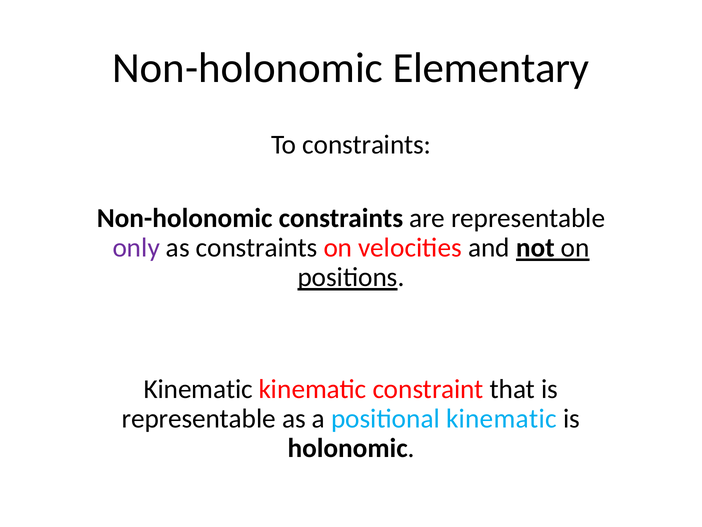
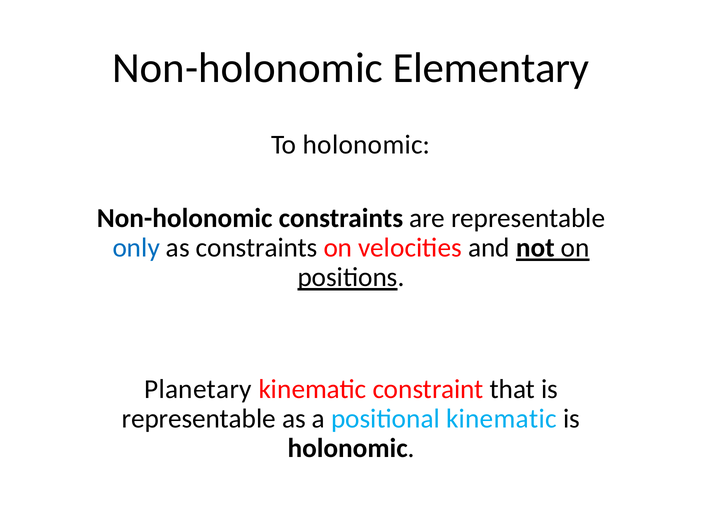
To constraints: constraints -> holonomic (367, 145)
only colour: purple -> blue (136, 248)
Kinematic: Kinematic -> Planetary (198, 389)
